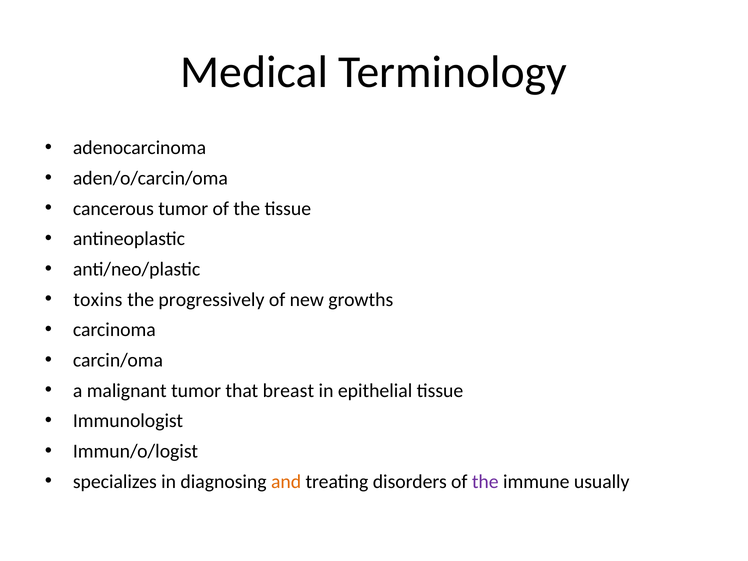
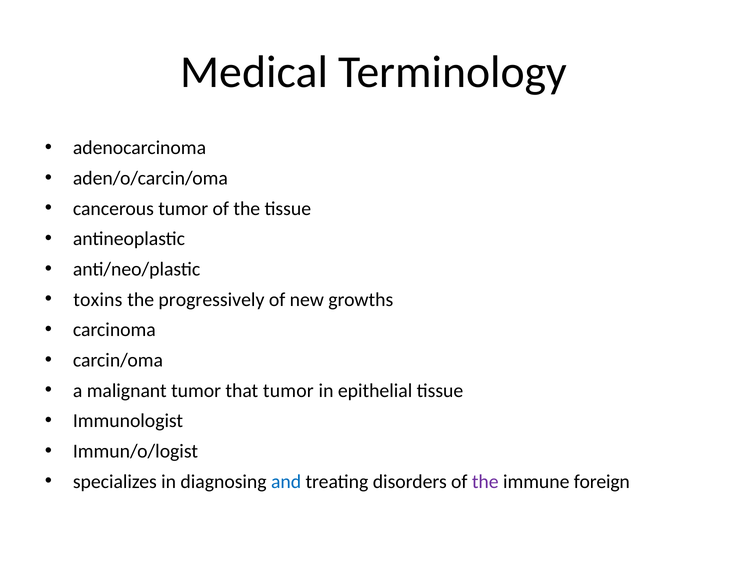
that breast: breast -> tumor (288, 391)
and colour: orange -> blue (286, 482)
usually: usually -> foreign (602, 482)
